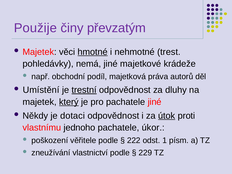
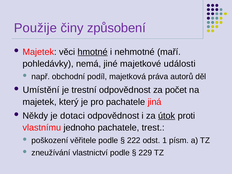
převzatým: převzatým -> způsobení (116, 28)
trest: trest -> maří (169, 52)
krádeže: krádeže -> události (180, 64)
trestní underline: present -> none (84, 90)
dluhy: dluhy -> počet (176, 90)
který underline: present -> none (69, 102)
pachatele jiné: jiné -> jiná (155, 102)
úkor: úkor -> trest (153, 128)
